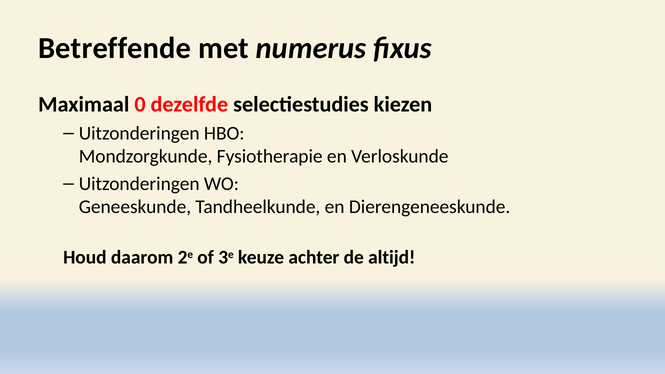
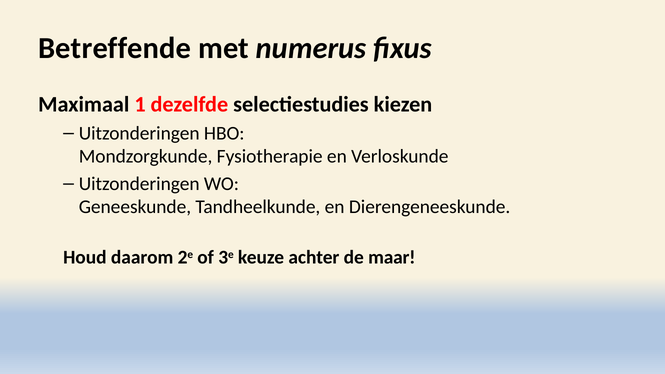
0: 0 -> 1 (140, 105)
altijd: altijd -> maar (392, 257)
